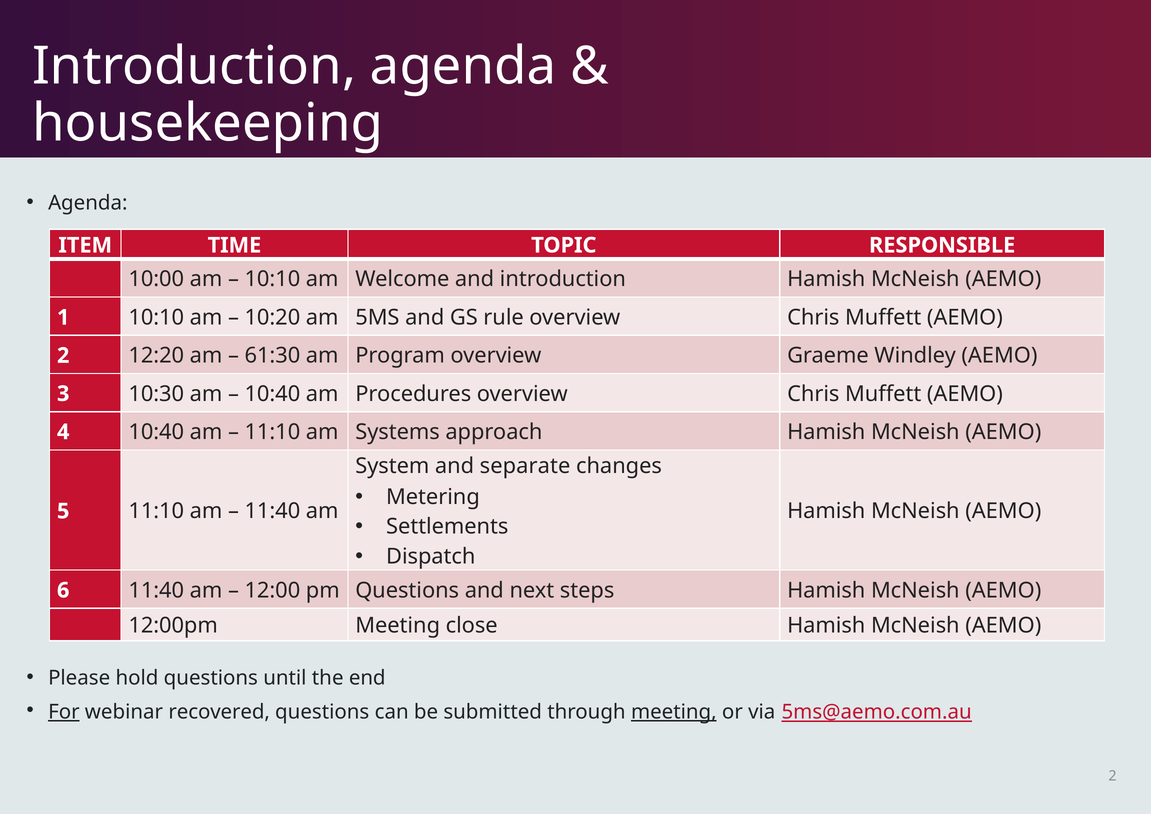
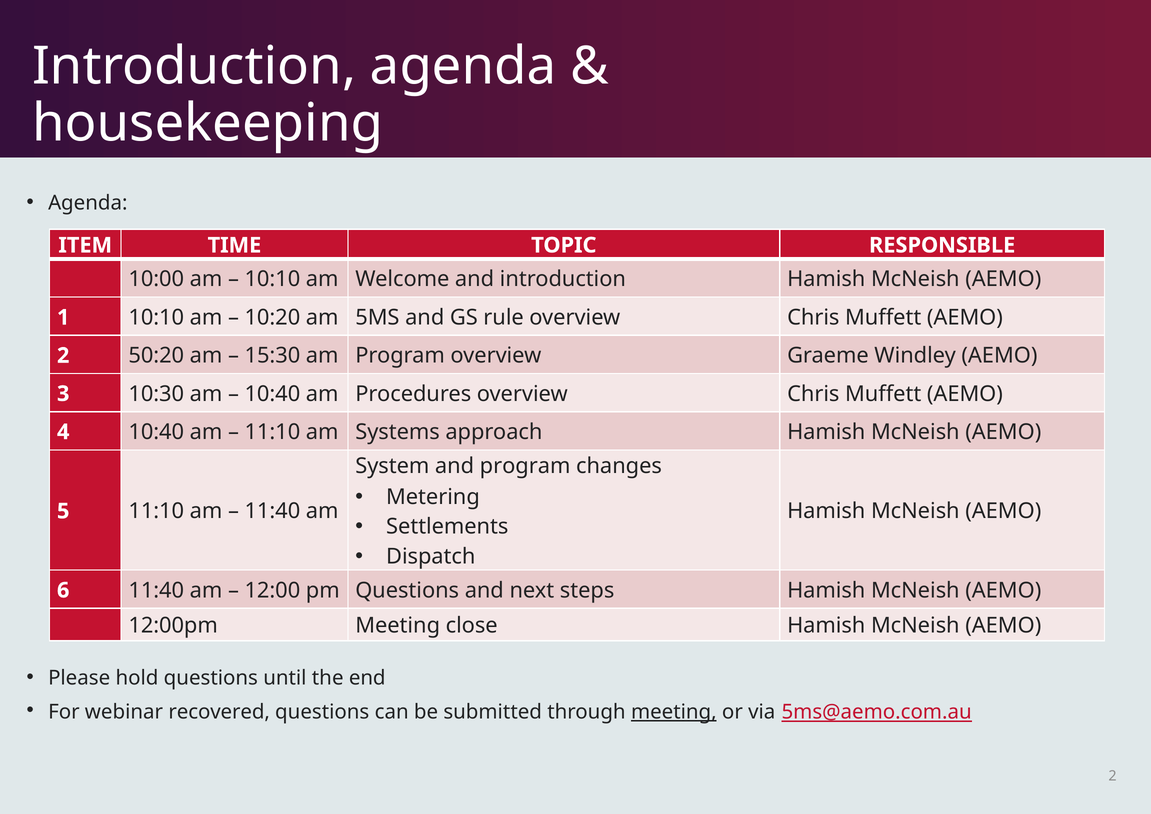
12:20: 12:20 -> 50:20 (156, 356)
61:30: 61:30 -> 15:30 (272, 356)
and separate: separate -> program (525, 466)
For underline: present -> none (64, 712)
